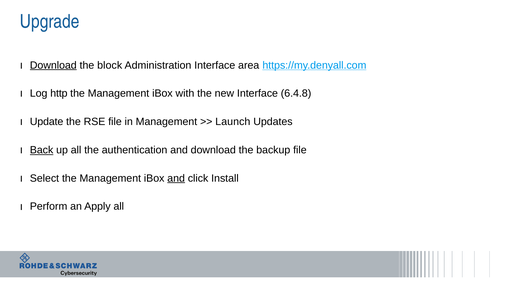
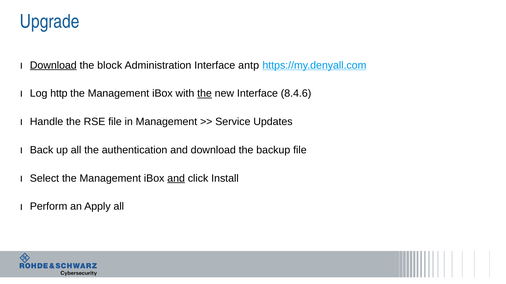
area: area -> antp (249, 65)
the underline: none -> present (205, 94)
6.4.8: 6.4.8 -> 8.4.6 (296, 94)
Update: Update -> Handle (47, 122)
Launch: Launch -> Service (233, 122)
Back underline: present -> none (42, 150)
